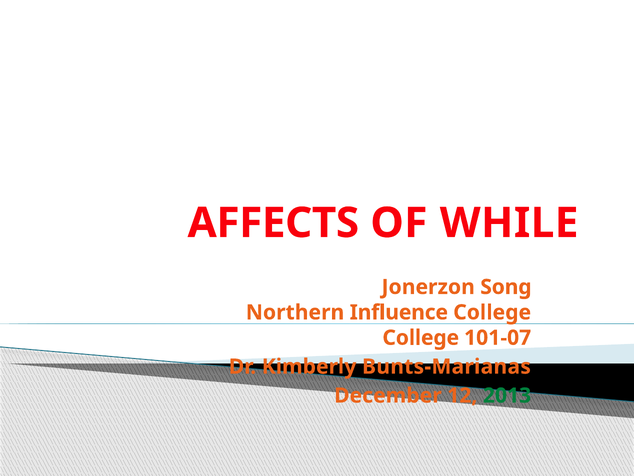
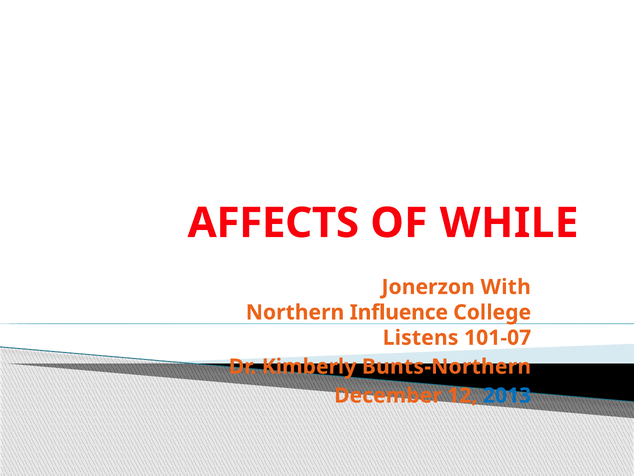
Song: Song -> With (506, 287)
College: College -> Listens (421, 337)
Bunts-Marianas: Bunts-Marianas -> Bunts-Northern (446, 366)
2013 colour: green -> blue (507, 395)
